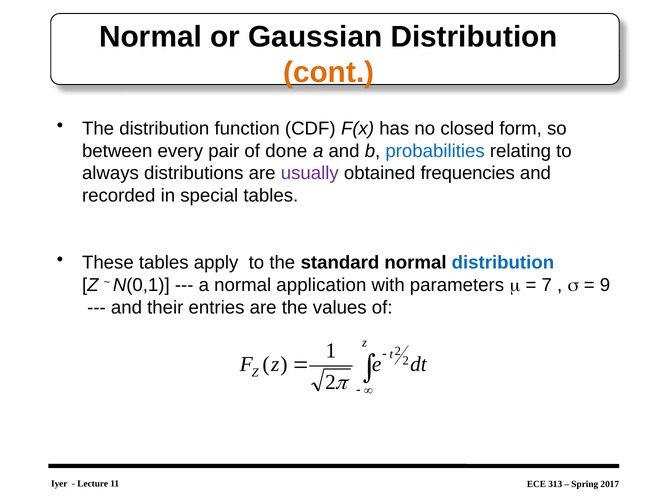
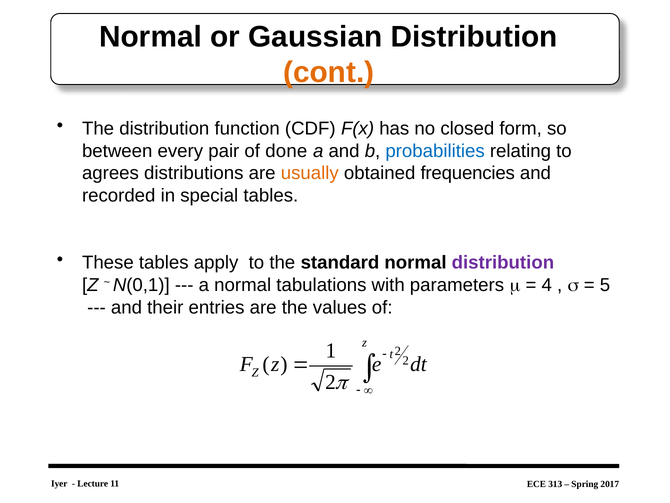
always: always -> agrees (110, 173)
usually colour: purple -> orange (310, 173)
distribution colour: blue -> purple (503, 263)
application: application -> tabulations (321, 285)
7: 7 -> 4 (547, 285)
9: 9 -> 5 (605, 285)
